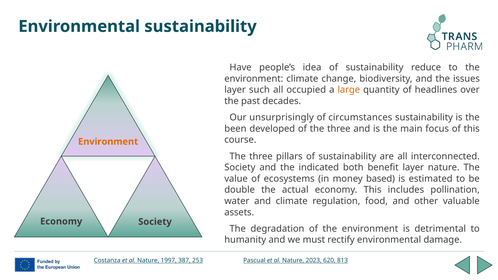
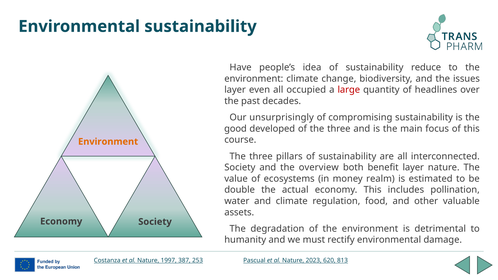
such: such -> even (260, 90)
large colour: orange -> red (349, 90)
circumstances: circumstances -> compromising (360, 118)
been: been -> good (235, 129)
indicated: indicated -> overview (319, 168)
based: based -> realm (380, 179)
